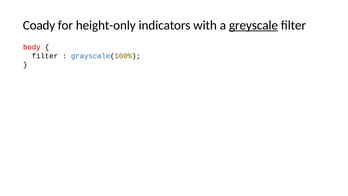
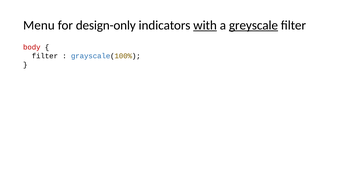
Coady: Coady -> Menu (39, 25)
height-only: height-only -> design-only (106, 25)
with underline: none -> present (205, 25)
